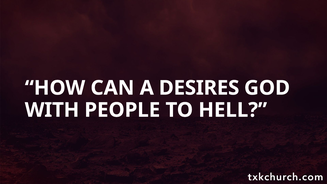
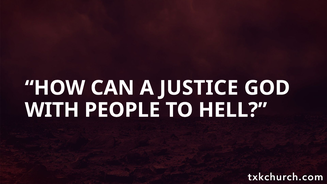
DESIRES: DESIRES -> JUSTICE (199, 88)
